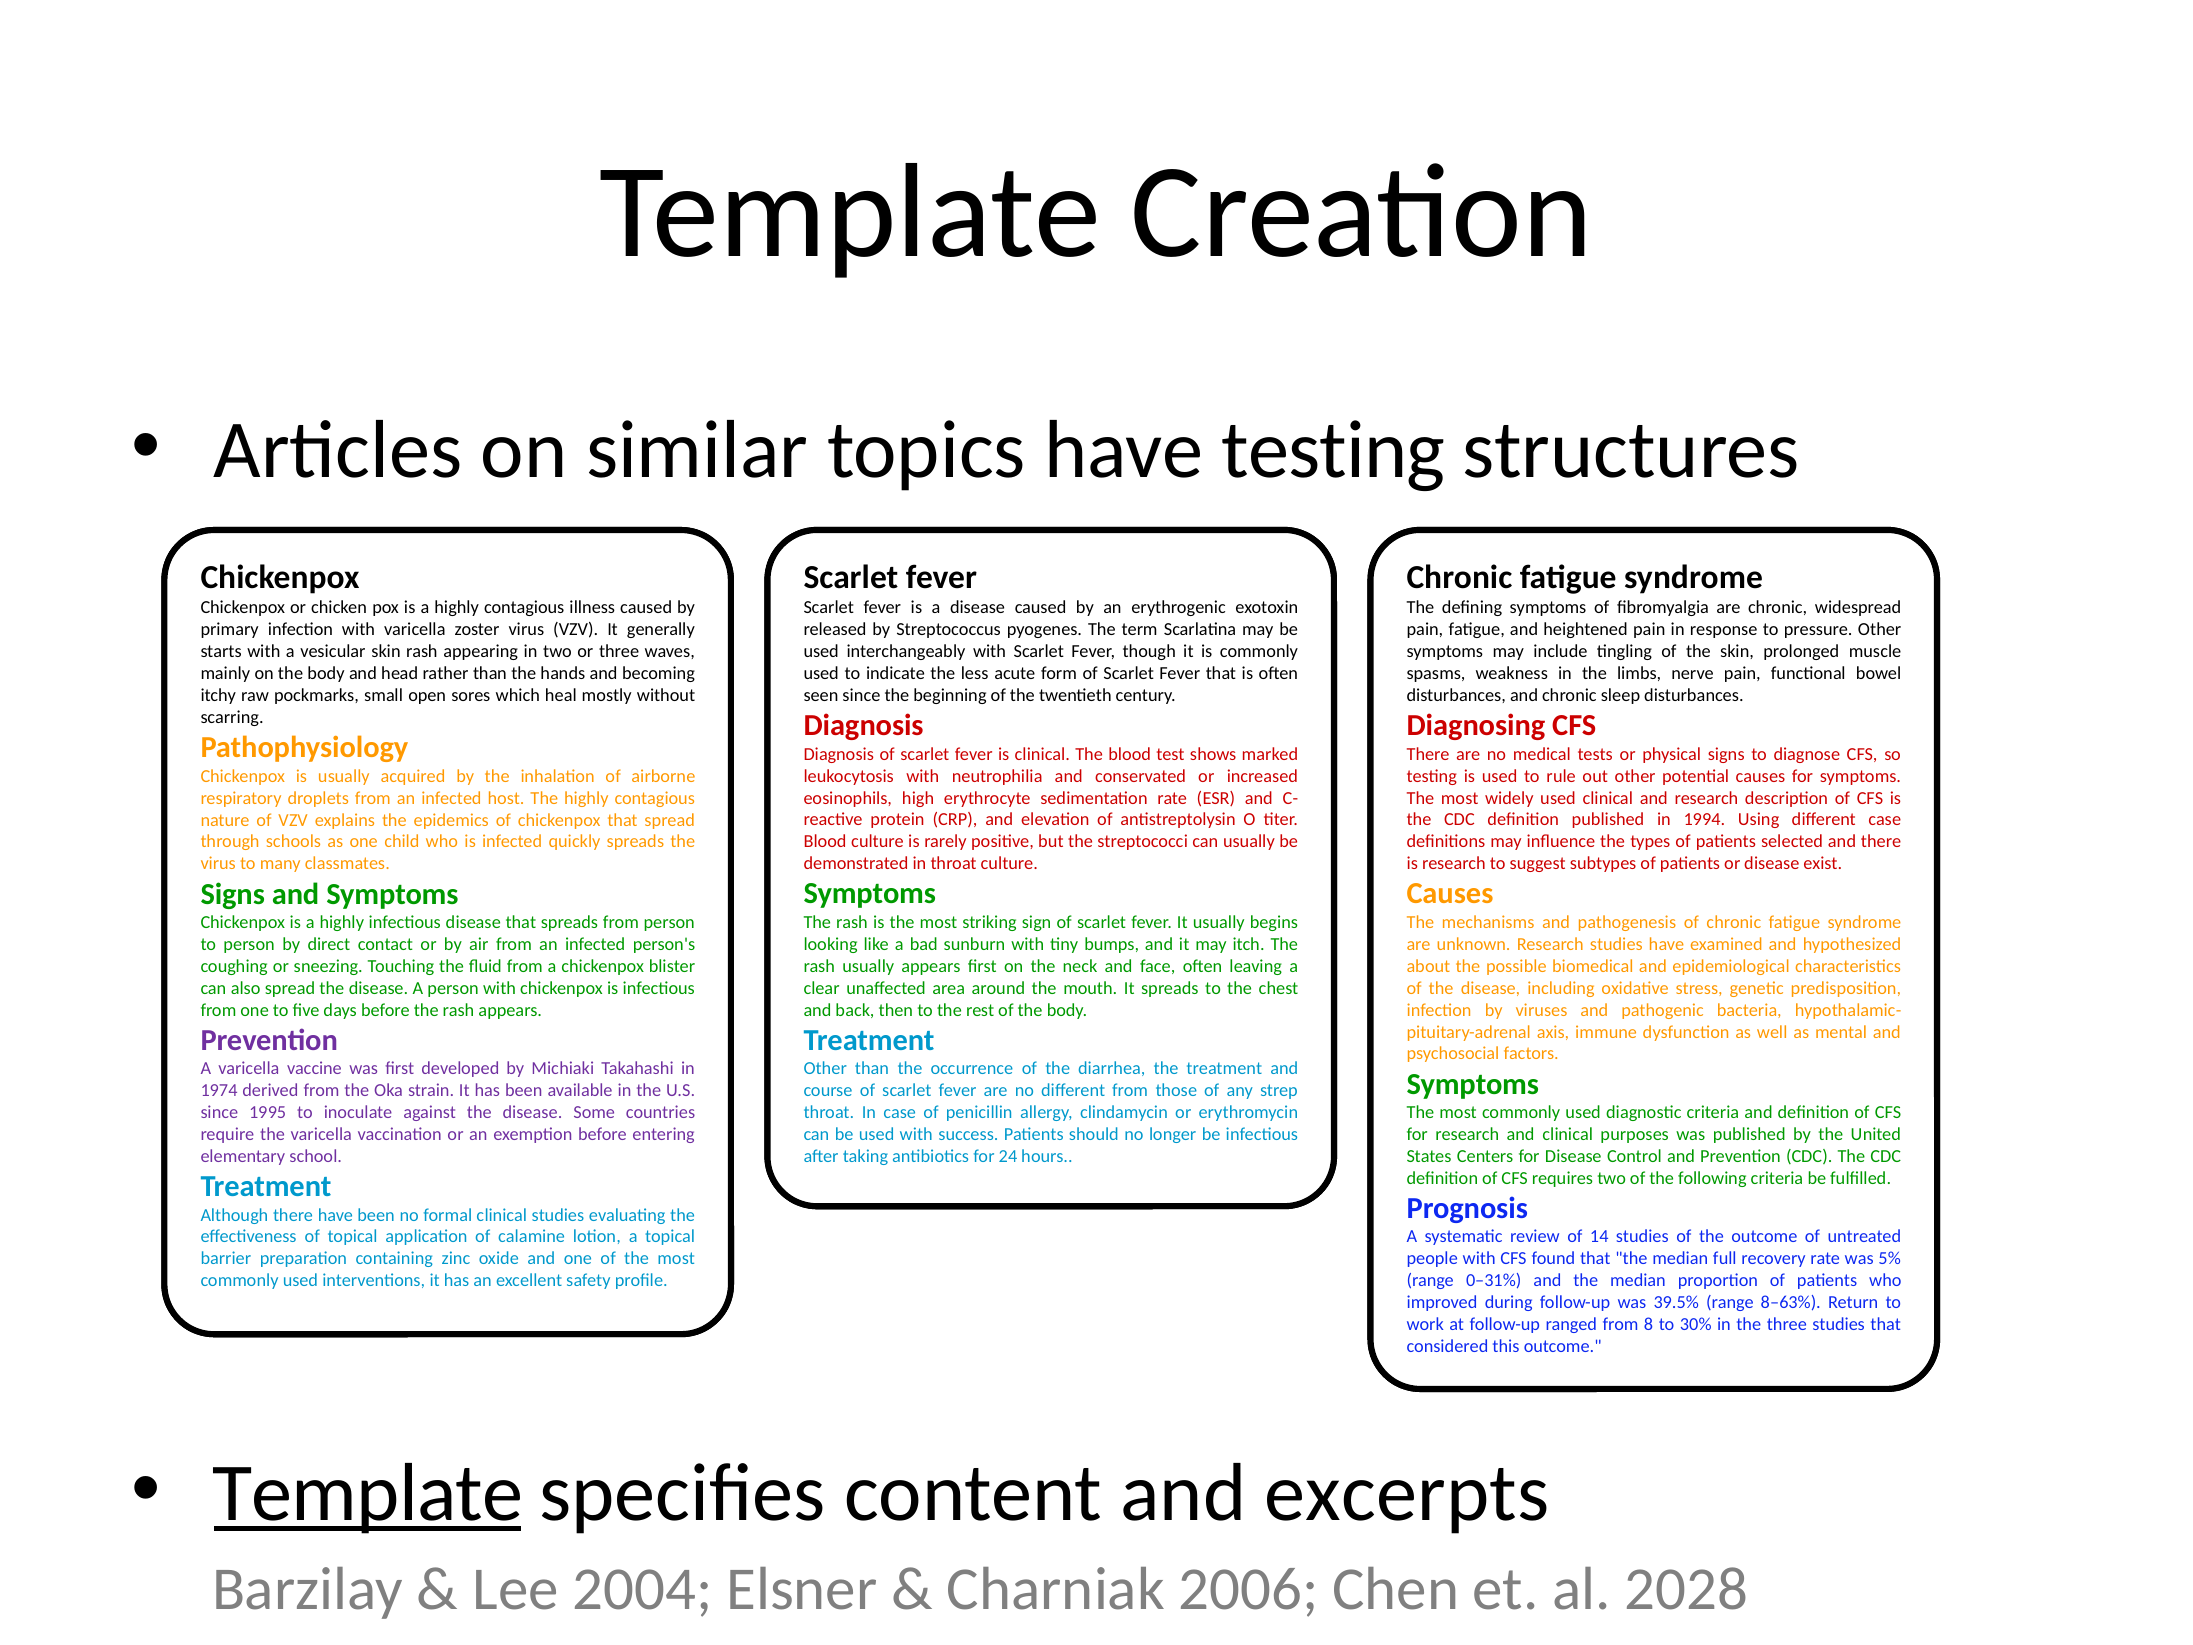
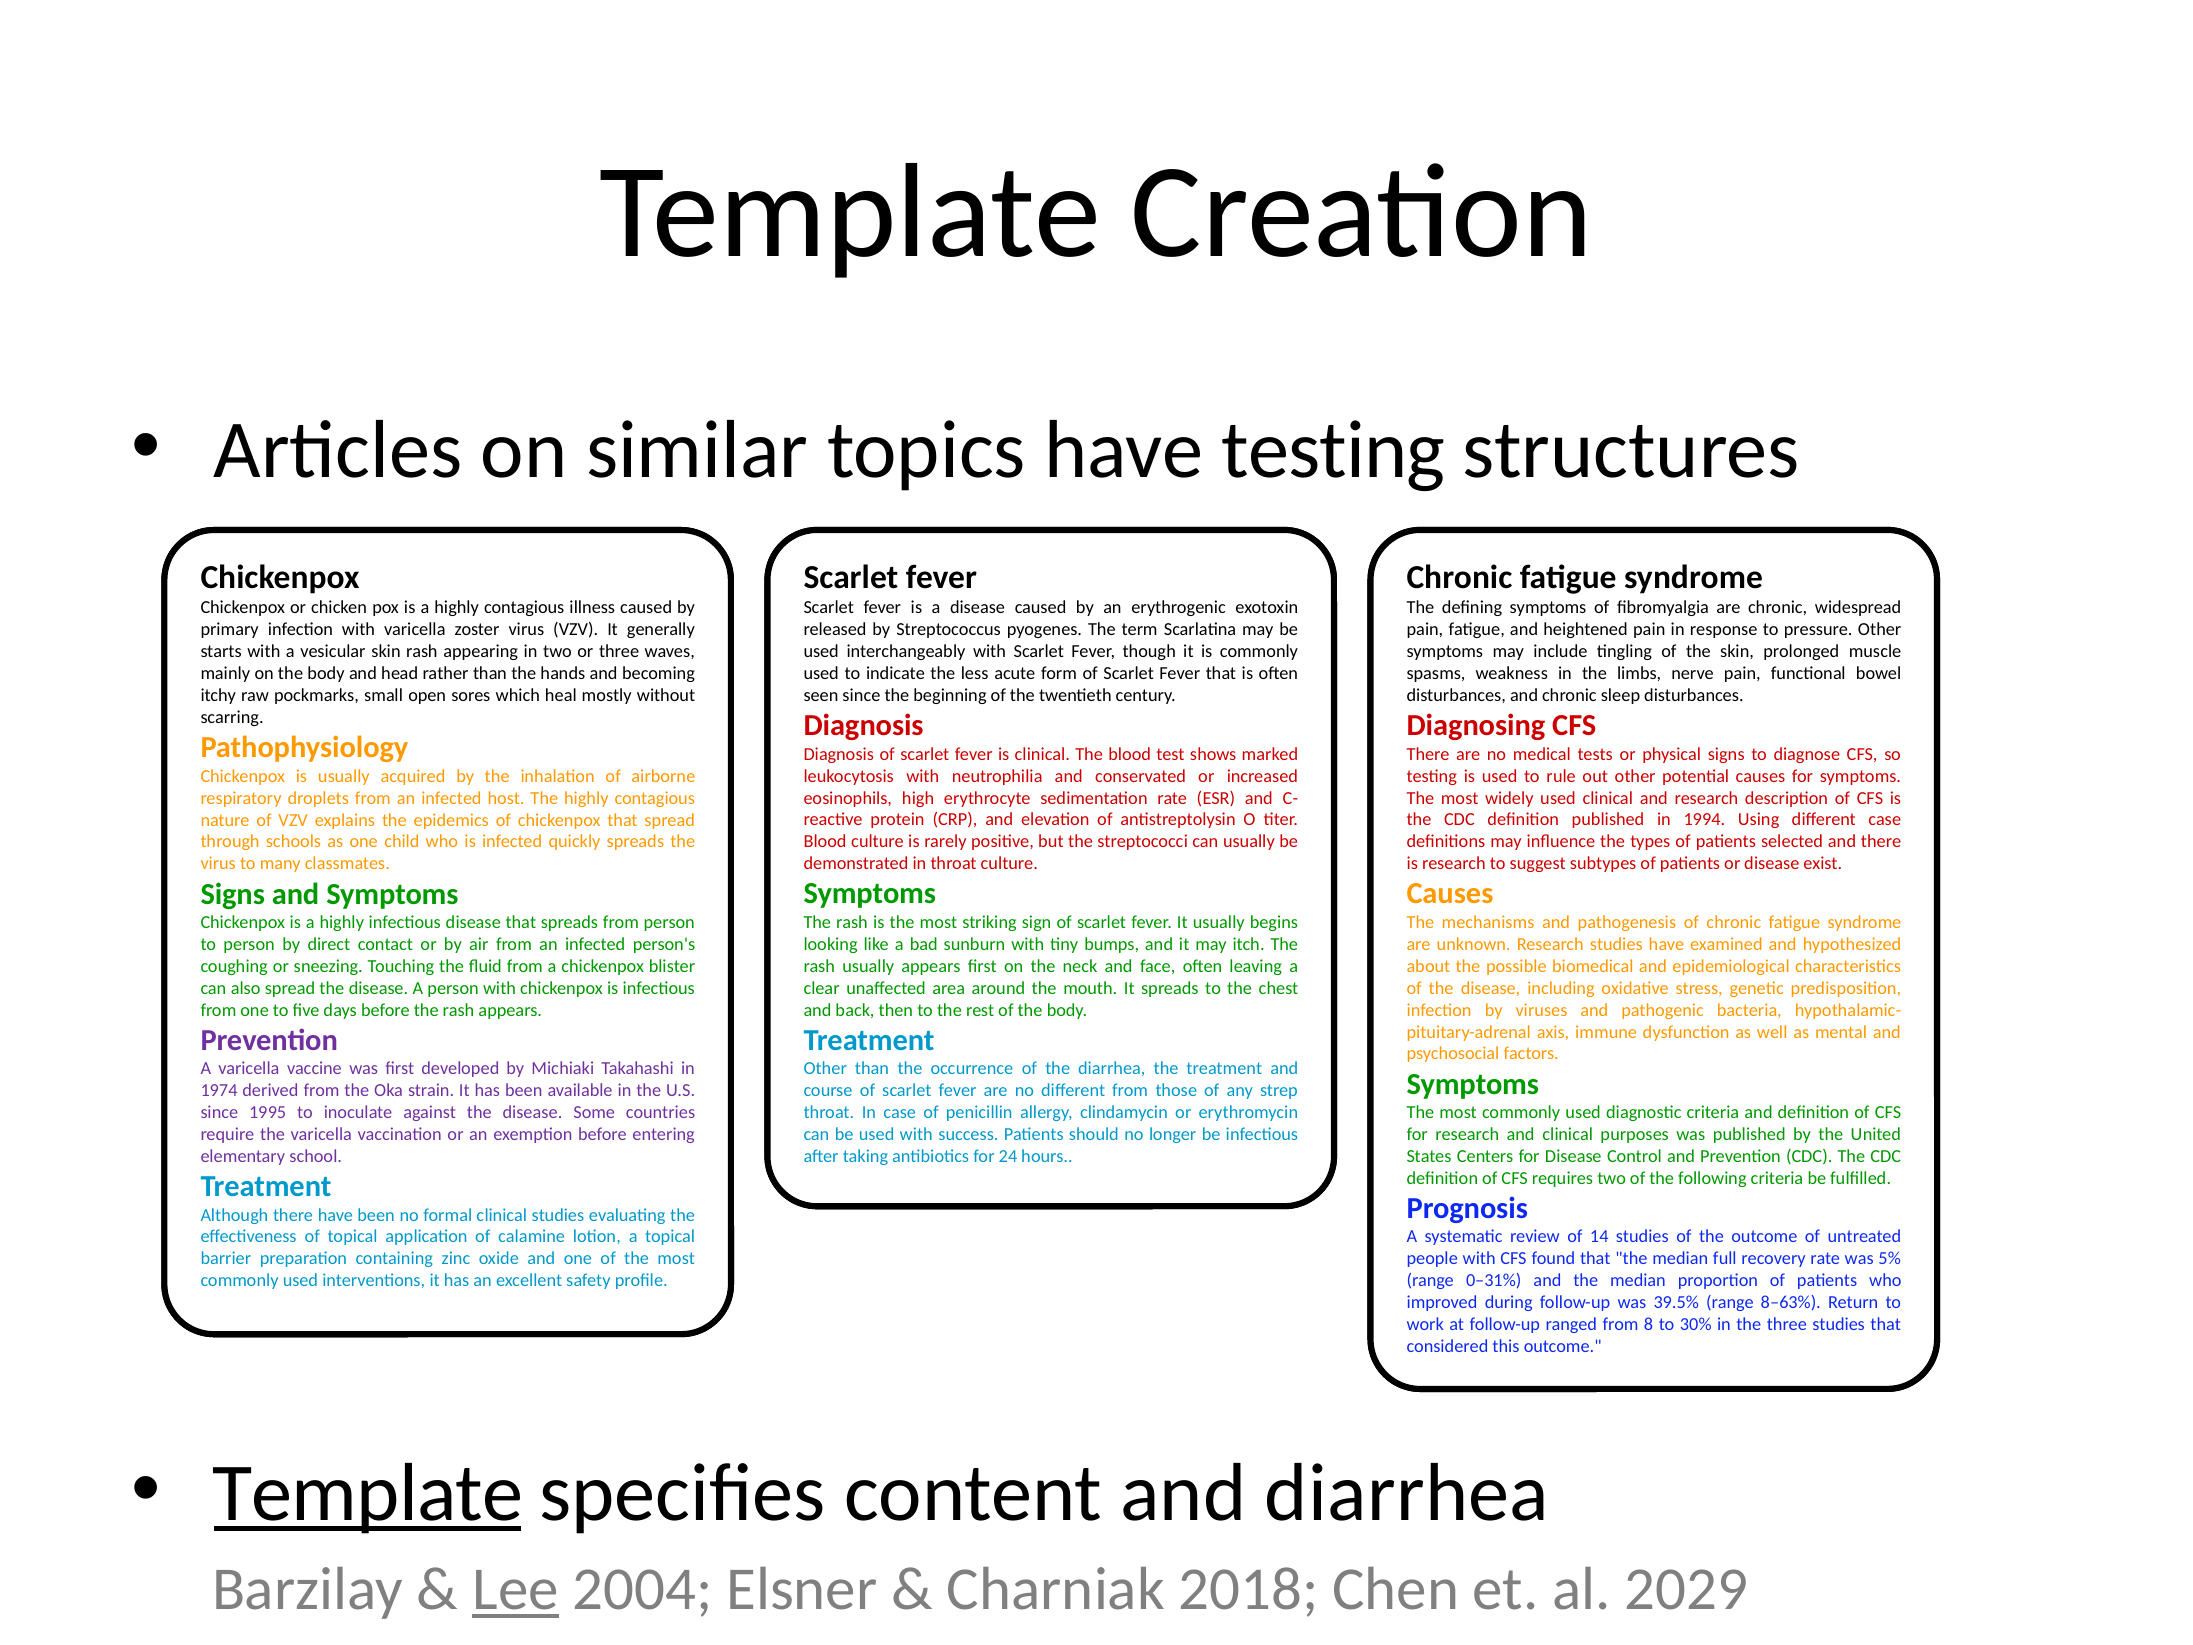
and excerpts: excerpts -> diarrhea (1407, 1493)
Lee underline: none -> present (516, 1589)
2006: 2006 -> 2018 (1249, 1589)
2028: 2028 -> 2029 (1687, 1589)
